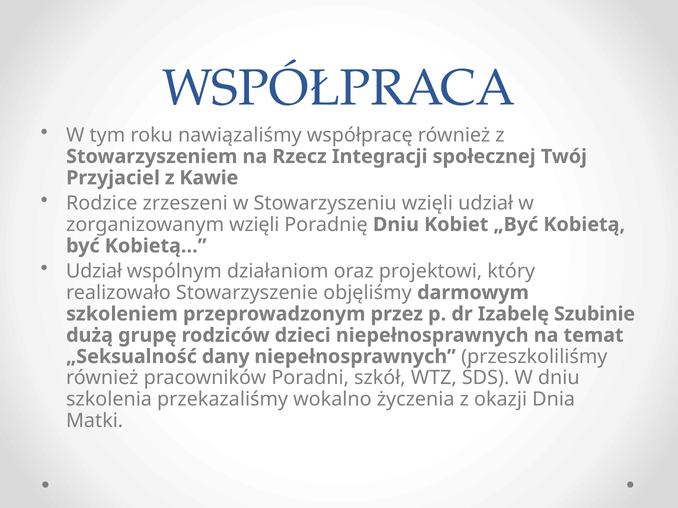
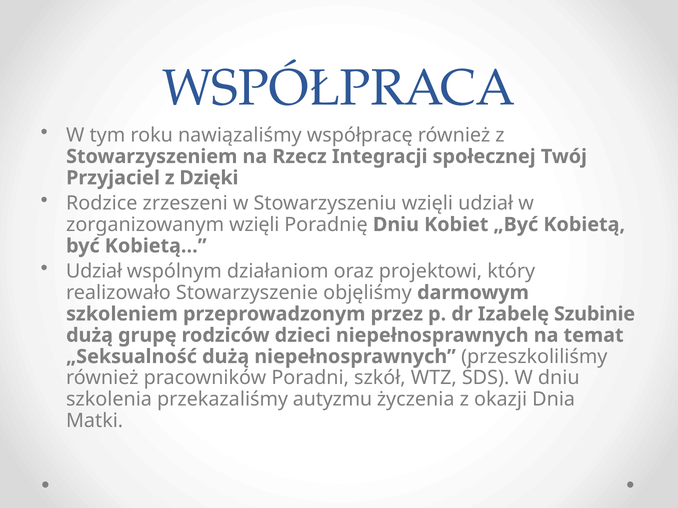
Kawie: Kawie -> Dzięki (209, 178)
„Seksualność dany: dany -> dużą (226, 357)
wokalno: wokalno -> autyzmu (333, 400)
